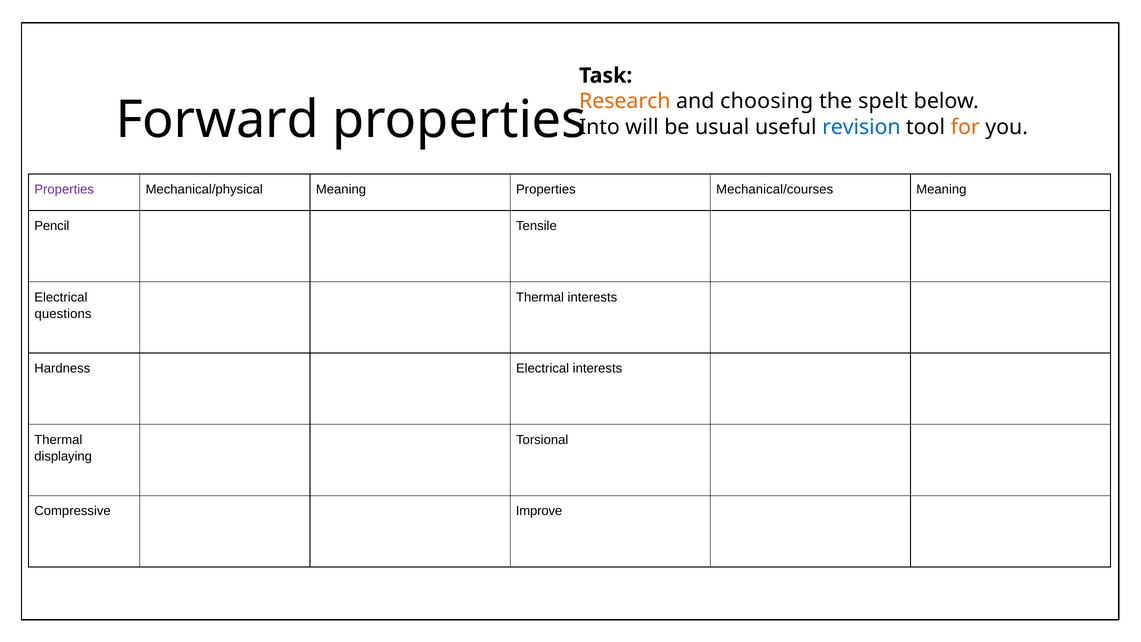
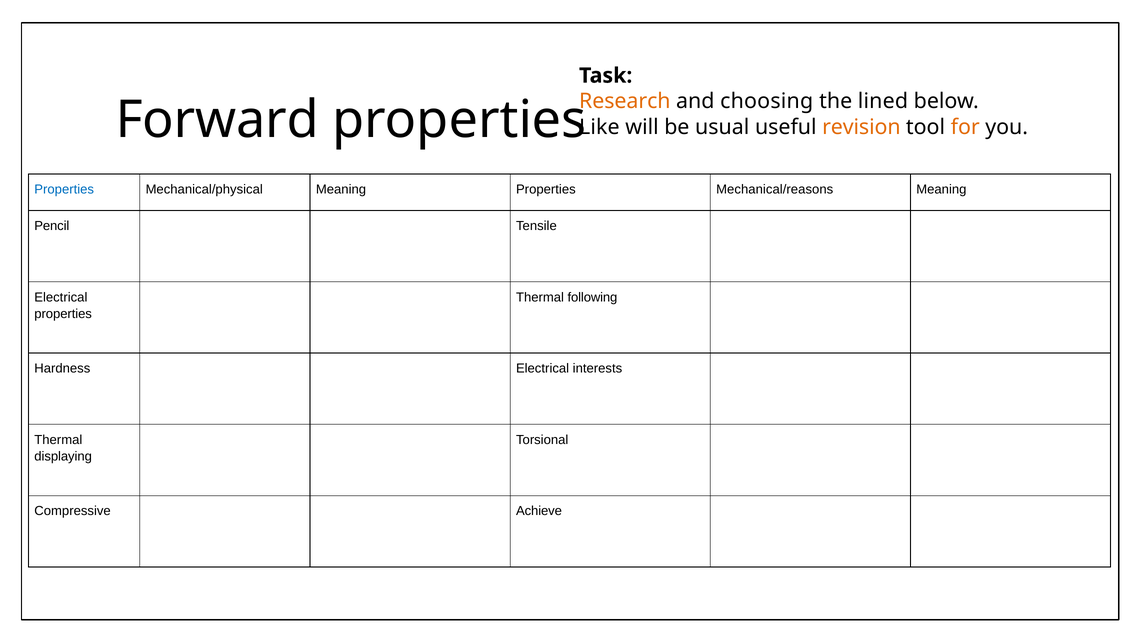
spelt: spelt -> lined (883, 101)
Into: Into -> Like (599, 127)
revision colour: blue -> orange (861, 127)
Properties colour: purple -> blue (64, 190)
Mechanical/courses: Mechanical/courses -> Mechanical/reasons (775, 190)
Thermal interests: interests -> following (592, 297)
questions: questions -> properties (63, 314)
Improve: Improve -> Achieve (539, 511)
